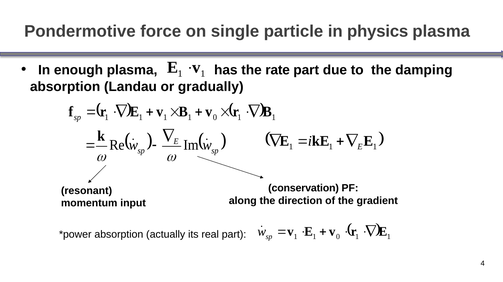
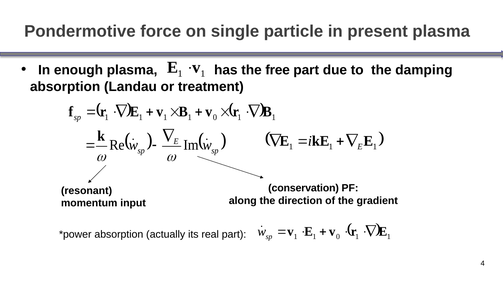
physics: physics -> present (378, 31)
rate: rate -> free (278, 70)
gradually: gradually -> treatment (211, 87)
